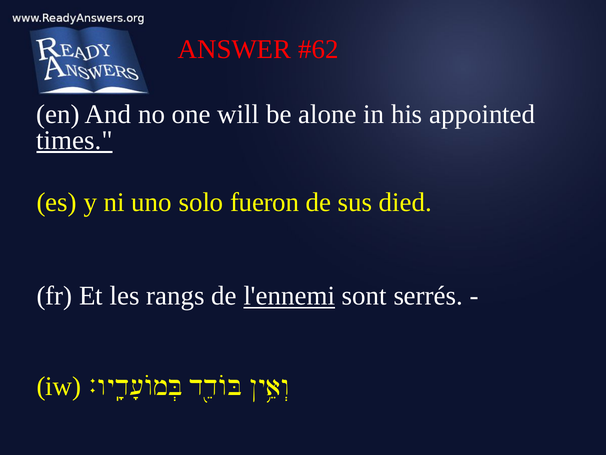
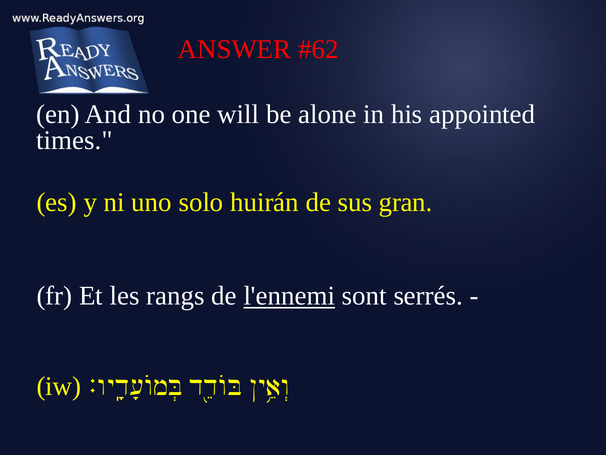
times underline: present -> none (74, 140)
fueron: fueron -> huirán (265, 202)
died: died -> gran (406, 202)
